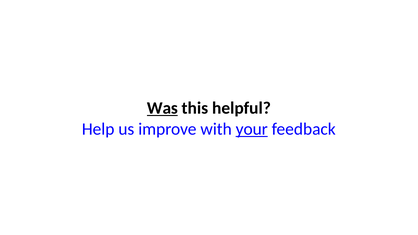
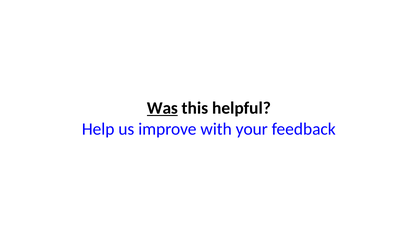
your underline: present -> none (252, 129)
